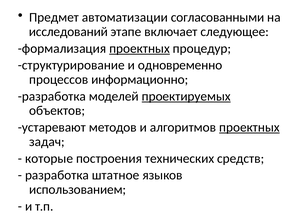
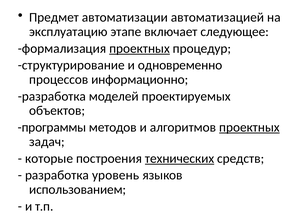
согласованными: согласованными -> автоматизацией (218, 17)
исследований: исследований -> эксплуатацию (68, 32)
проектируемых underline: present -> none (186, 96)
устаревают: устаревают -> программы (52, 127)
технических underline: none -> present (180, 159)
штатное: штатное -> уровень (116, 175)
